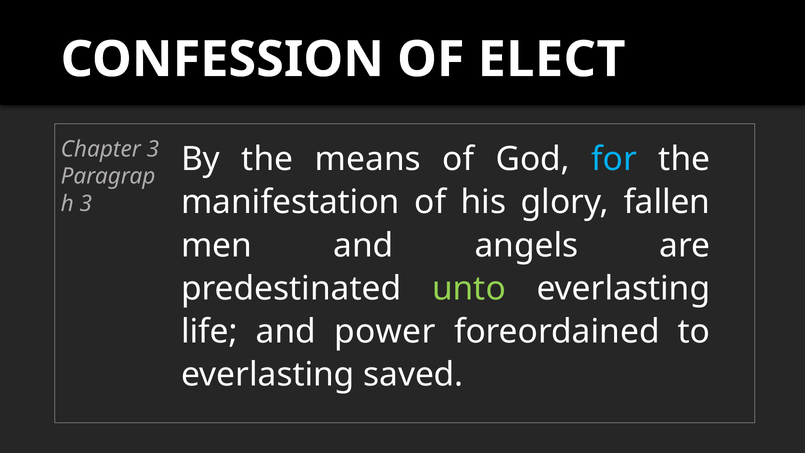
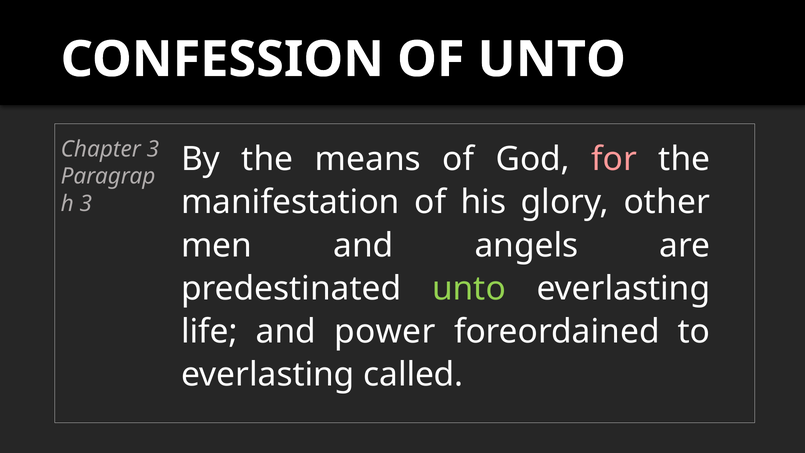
OF ELECT: ELECT -> UNTO (552, 59)
for colour: light blue -> pink (614, 159)
fallen: fallen -> other (667, 202)
saved: saved -> called (413, 375)
